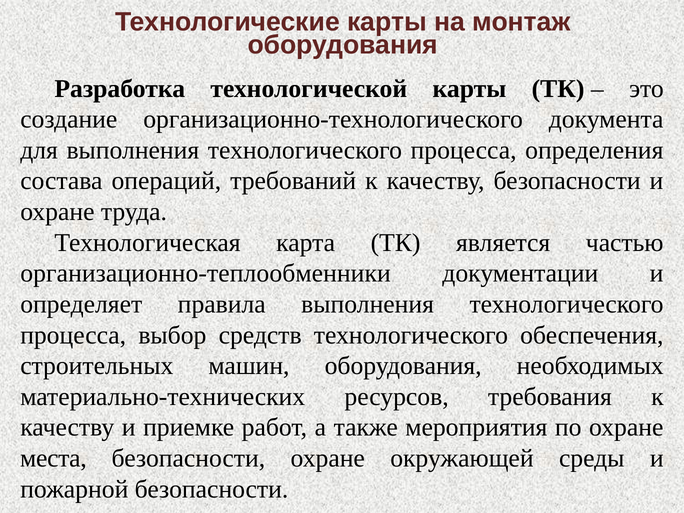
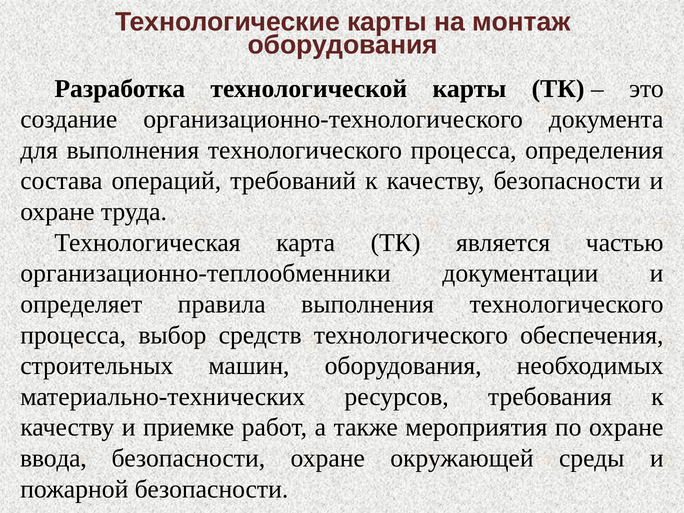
места: места -> ввода (53, 458)
